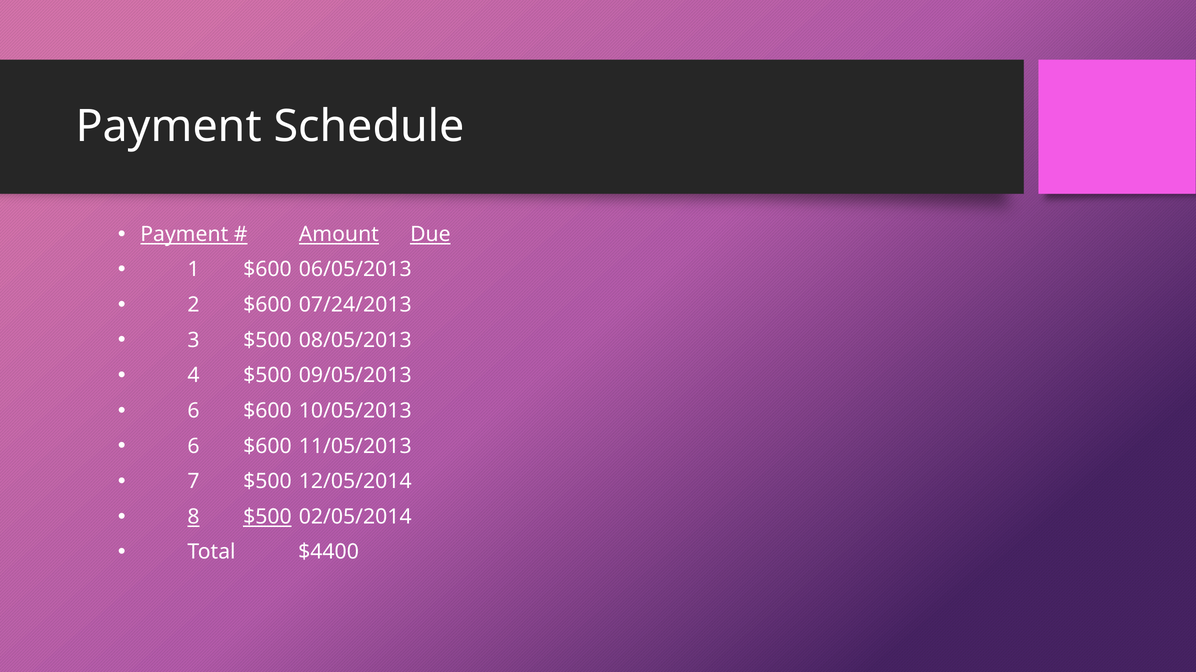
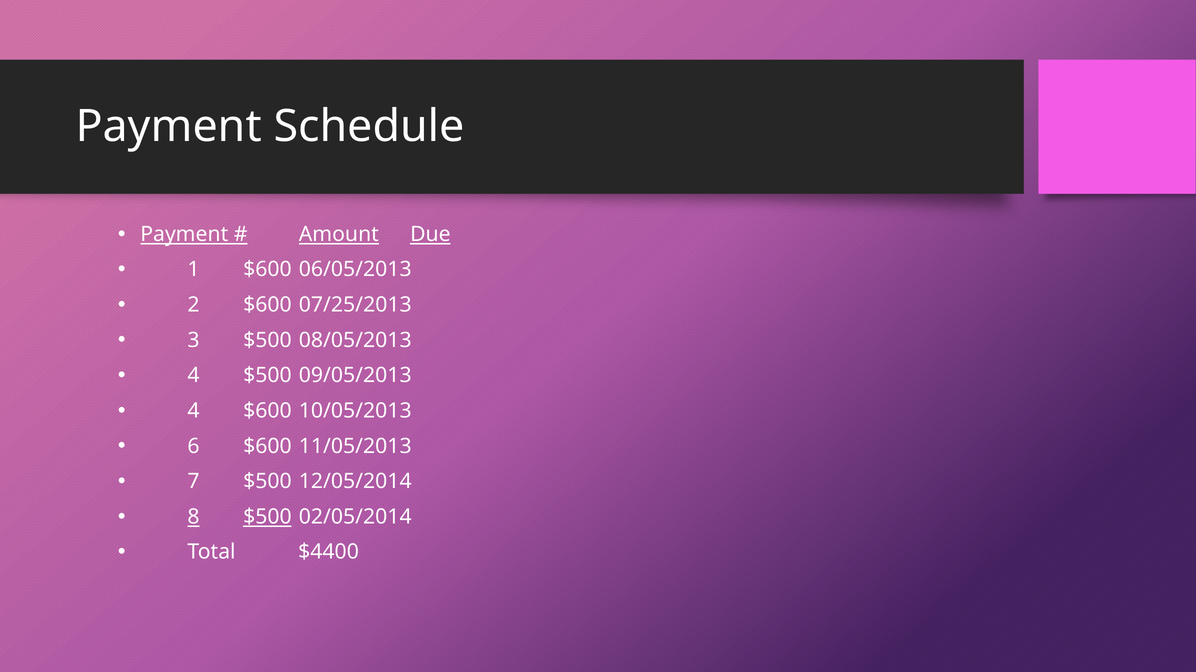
07/24/2013: 07/24/2013 -> 07/25/2013 (355, 305)
6: 6 -> 4 (194, 411)
